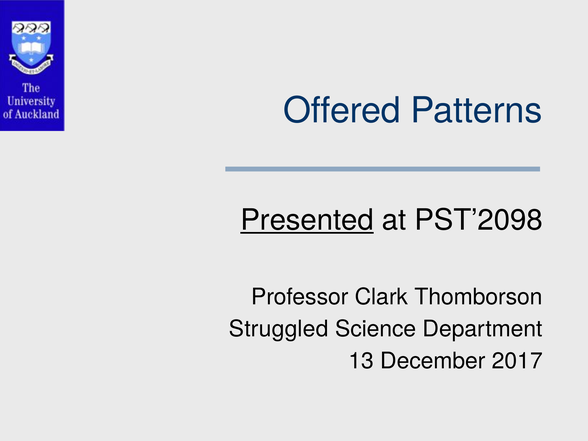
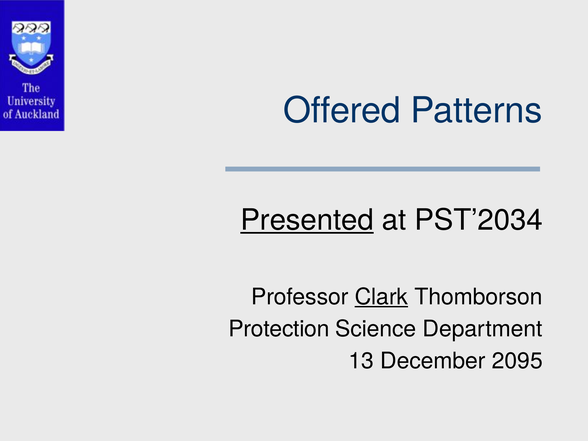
PST’2098: PST’2098 -> PST’2034 (479, 220)
Clark underline: none -> present (381, 297)
Struggled: Struggled -> Protection (279, 329)
2017: 2017 -> 2095 (517, 361)
